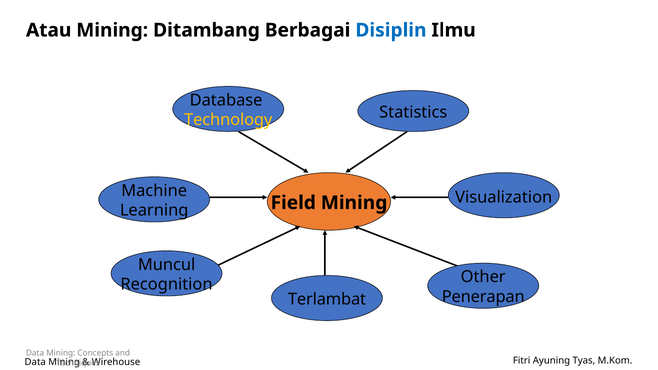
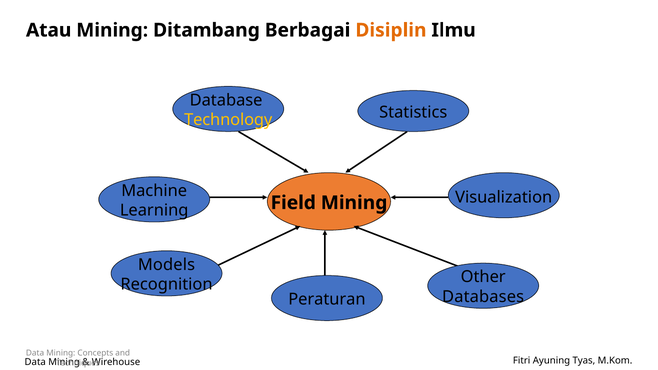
Disiplin colour: blue -> orange (391, 30)
Muncul: Muncul -> Models (167, 265)
Penerapan: Penerapan -> Databases (483, 297)
Terlambat: Terlambat -> Peraturan (327, 299)
